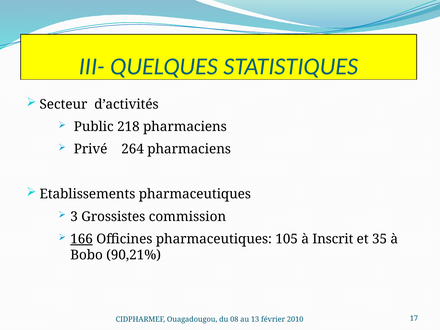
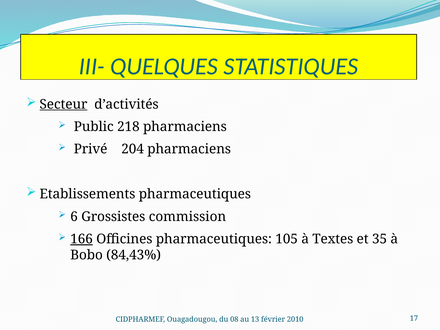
Secteur underline: none -> present (63, 104)
264: 264 -> 204 (133, 149)
3: 3 -> 6 (74, 217)
Inscrit: Inscrit -> Textes (333, 239)
90,21%: 90,21% -> 84,43% (134, 255)
